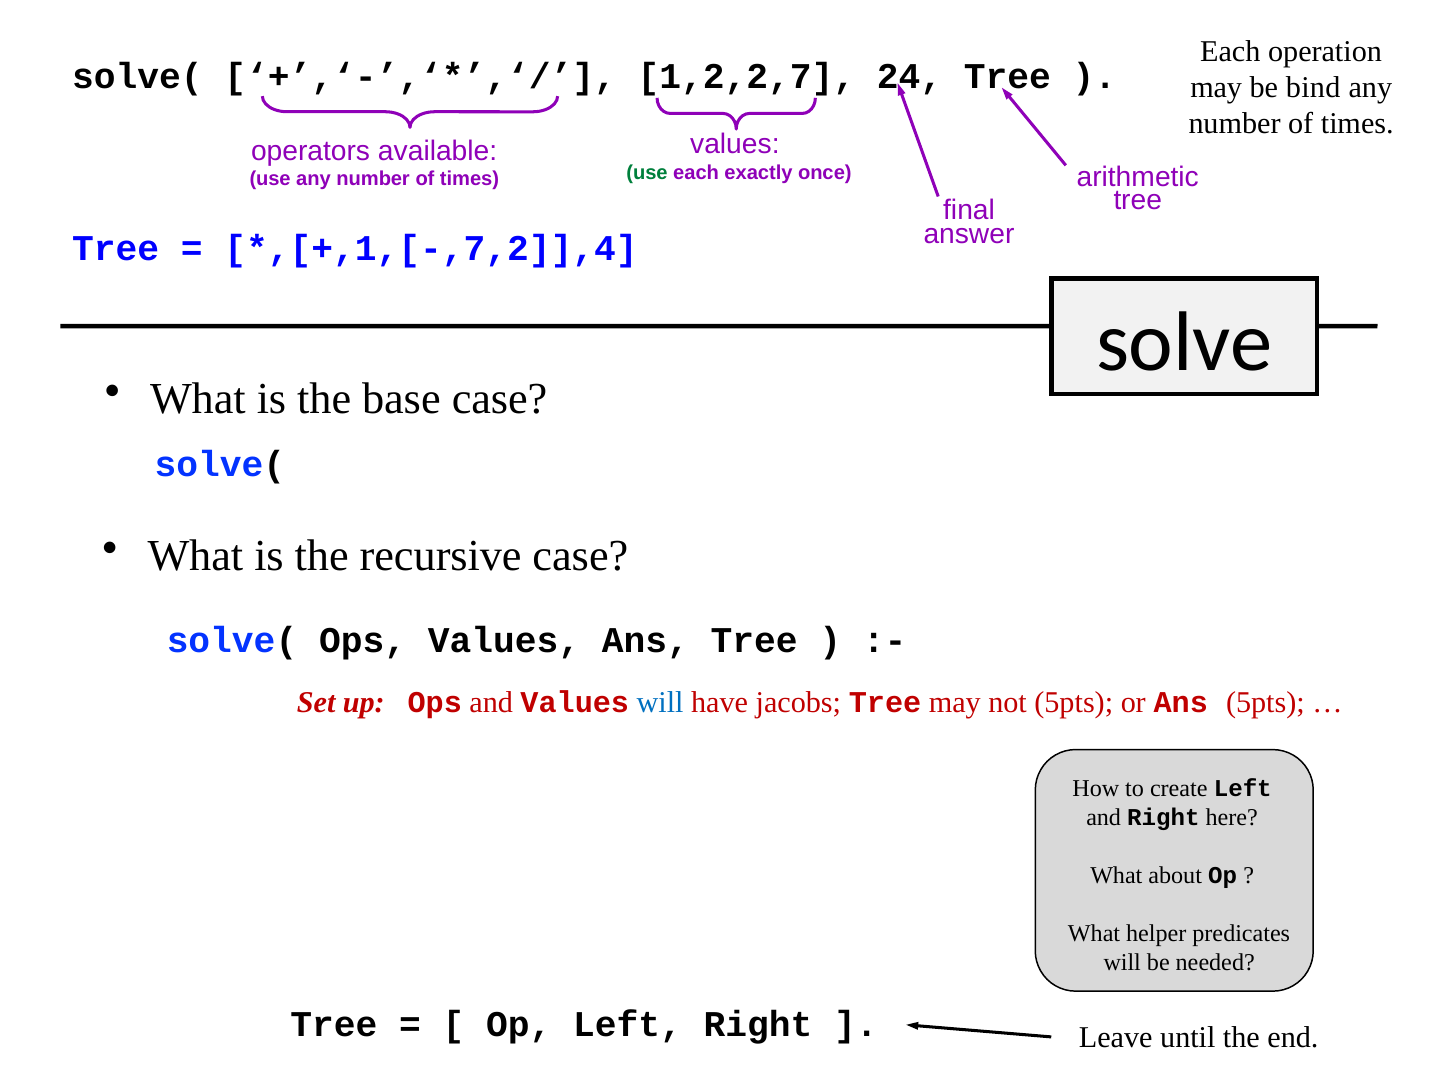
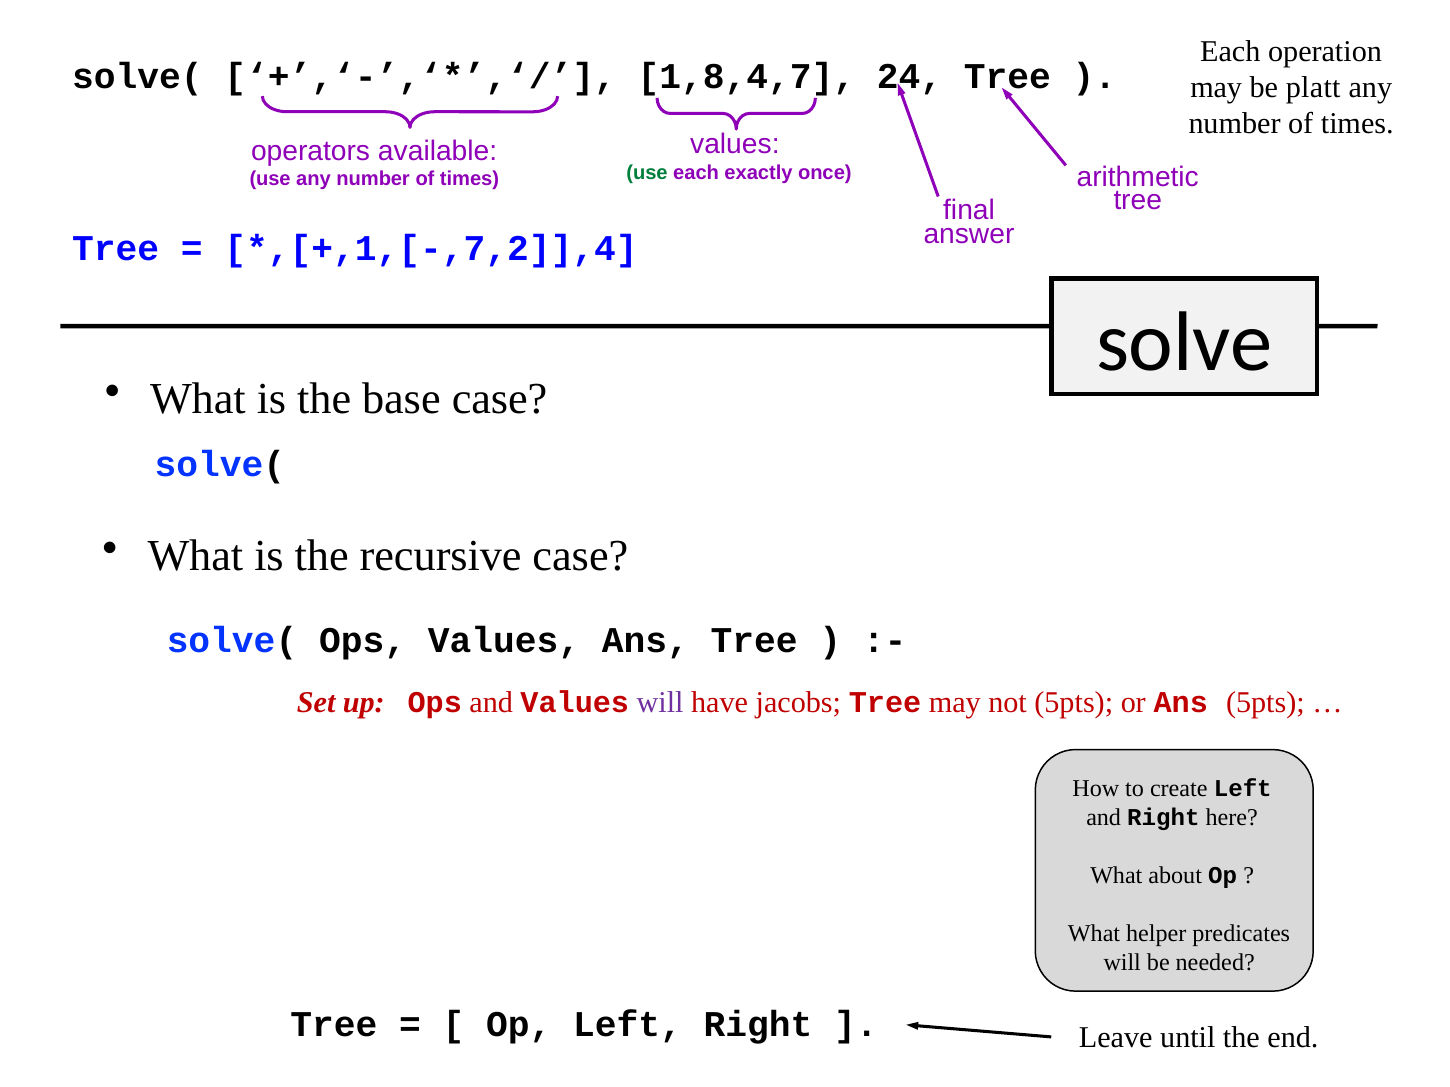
1,2,2,7: 1,2,2,7 -> 1,8,4,7 (746, 77)
bind: bind -> platt (1313, 88)
will colour: blue -> purple (660, 703)
